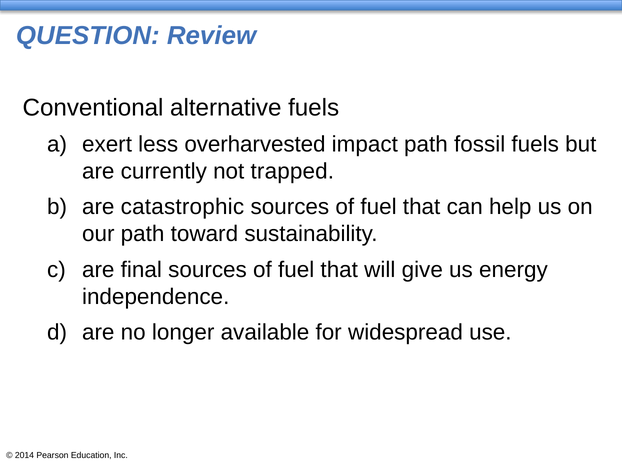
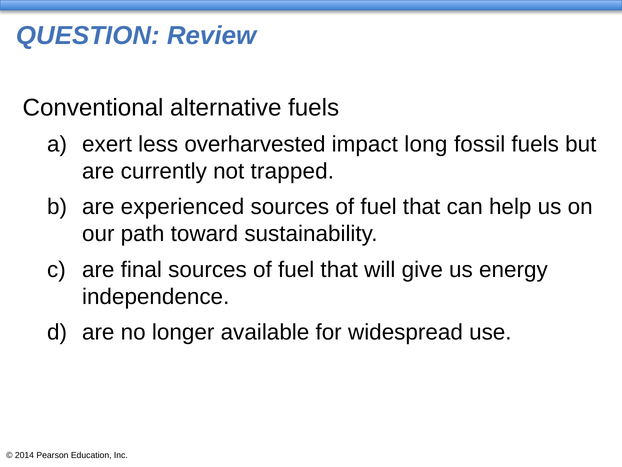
impact path: path -> long (426, 144)
catastrophic: catastrophic -> experienced (182, 207)
